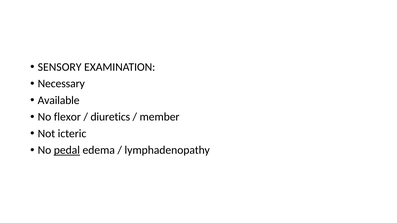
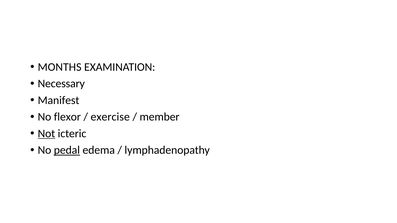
SENSORY: SENSORY -> MONTHS (60, 67)
Available: Available -> Manifest (59, 100)
diuretics: diuretics -> exercise (110, 117)
Not underline: none -> present (46, 134)
